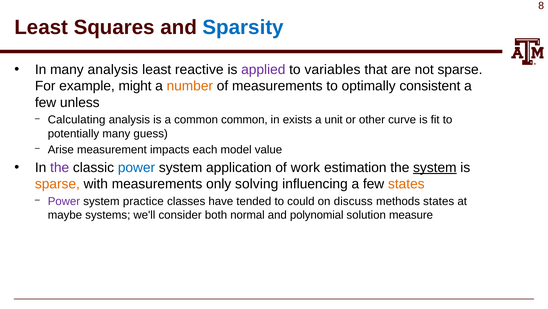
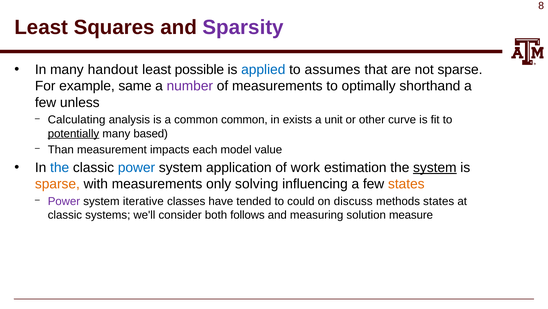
Sparsity colour: blue -> purple (243, 27)
many analysis: analysis -> handout (113, 69)
reactive: reactive -> possible (199, 69)
applied colour: purple -> blue (263, 69)
variables: variables -> assumes (332, 69)
might: might -> same (135, 86)
number colour: orange -> purple (190, 86)
consistent: consistent -> shorthand (430, 86)
potentially underline: none -> present (73, 133)
guess: guess -> based (151, 133)
Arise: Arise -> Than (61, 149)
the colour: purple -> blue (60, 167)
practice: practice -> iterative (143, 201)
maybe: maybe -> classic (65, 215)
normal: normal -> follows (247, 215)
polynomial: polynomial -> measuring (317, 215)
